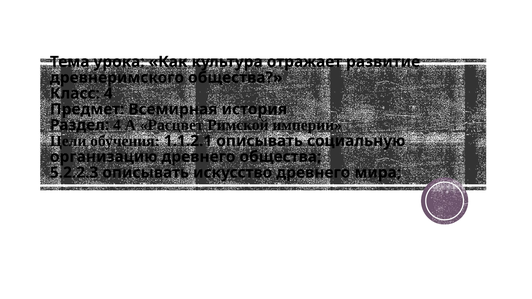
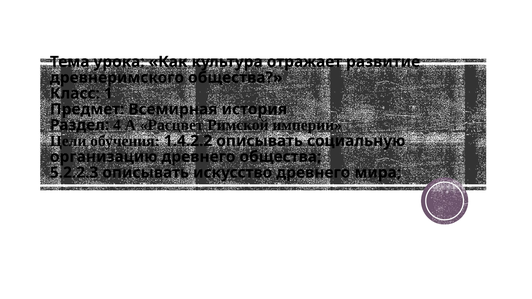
Класс 4: 4 -> 1 (108, 94)
1.1.2.1: 1.1.2.1 -> 1.4.2.2 (188, 141)
